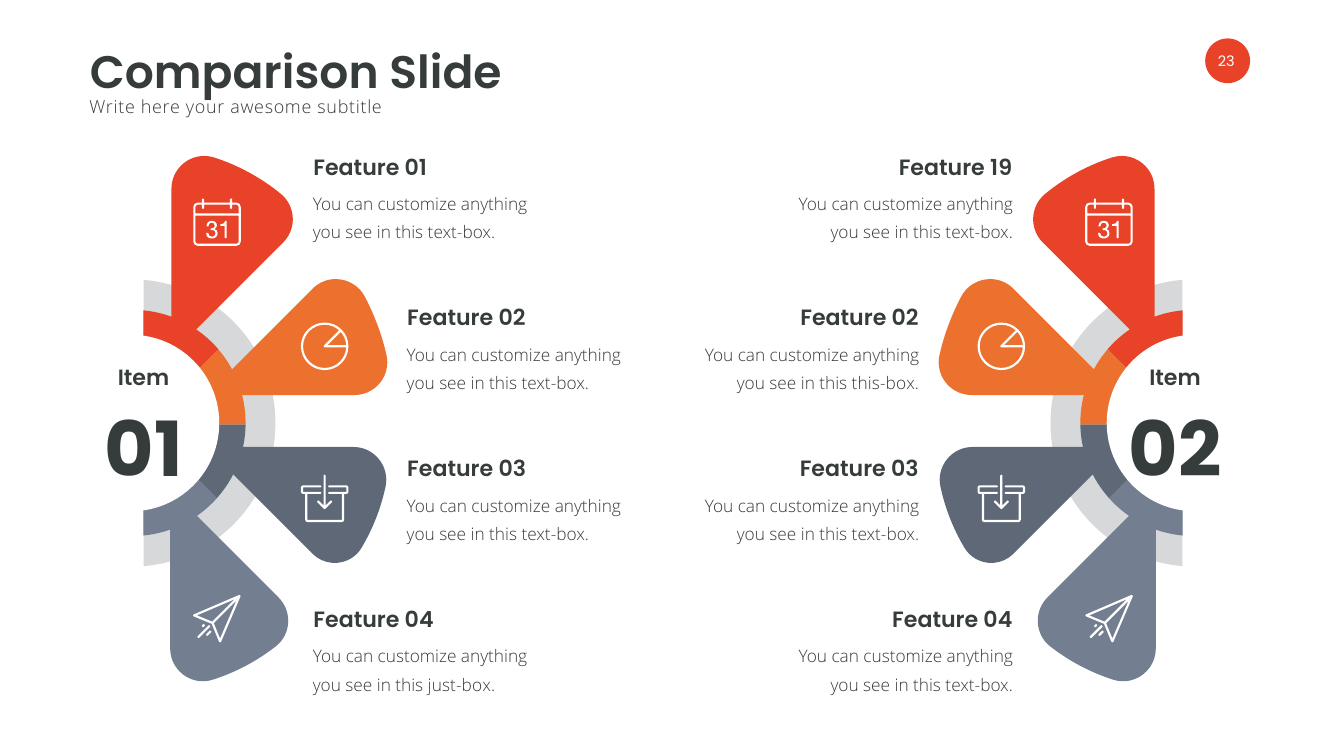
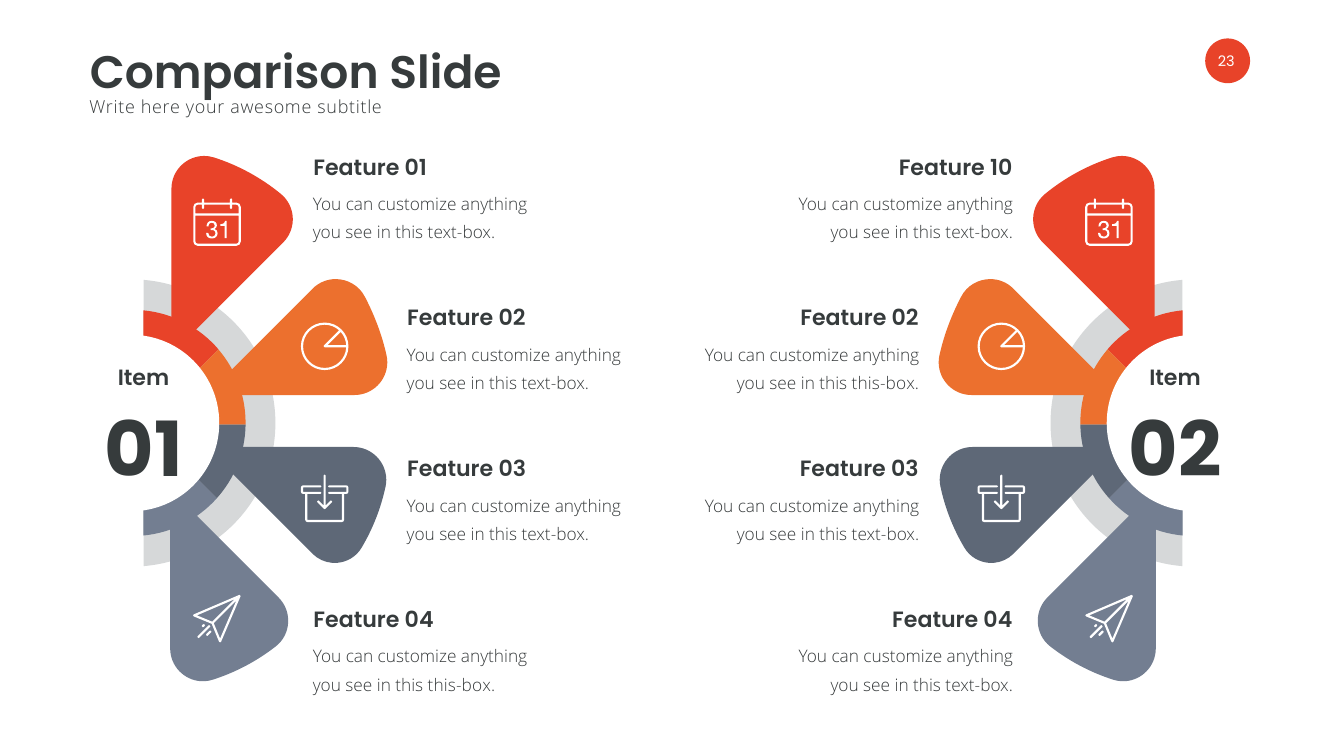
19: 19 -> 10 (1001, 168)
just-box: just-box -> this-box (461, 686)
